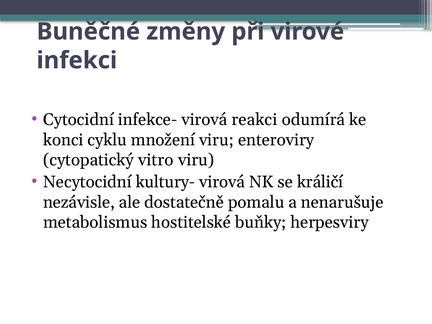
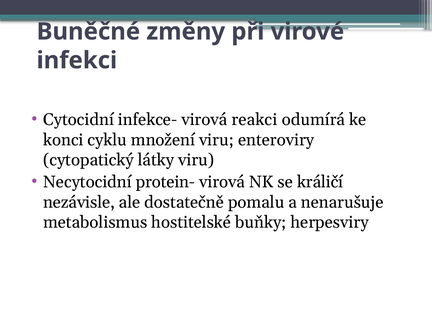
vitro: vitro -> látky (156, 160)
kultury-: kultury- -> protein- (166, 182)
